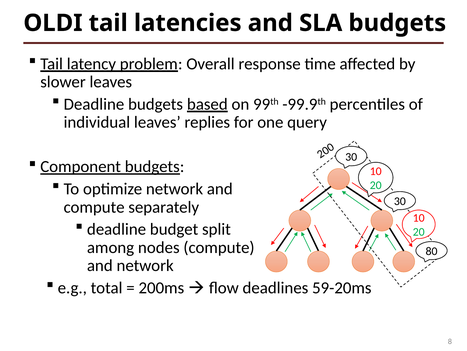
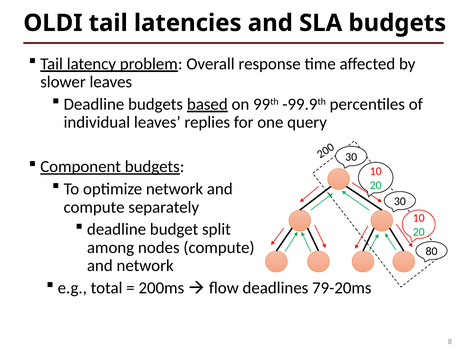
59-20ms: 59-20ms -> 79-20ms (342, 287)
